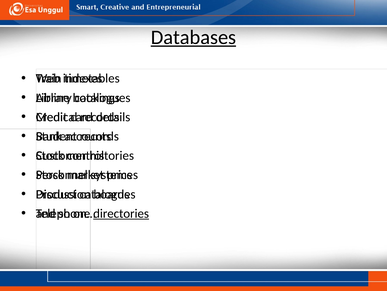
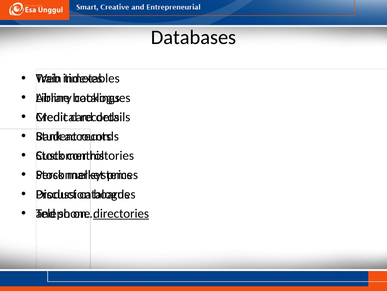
Databases underline: present -> none (193, 37)
